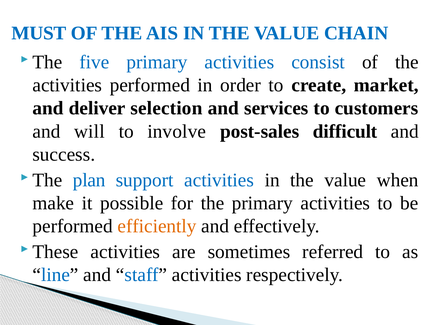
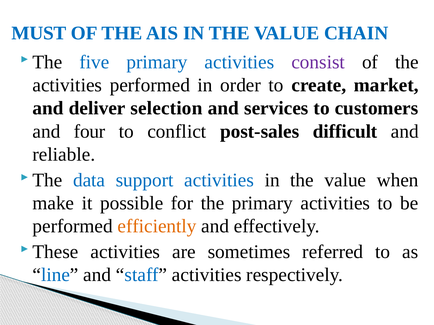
consist colour: blue -> purple (318, 62)
will: will -> four (90, 132)
involve: involve -> conflict (177, 132)
success: success -> reliable (64, 155)
plan: plan -> data (89, 180)
